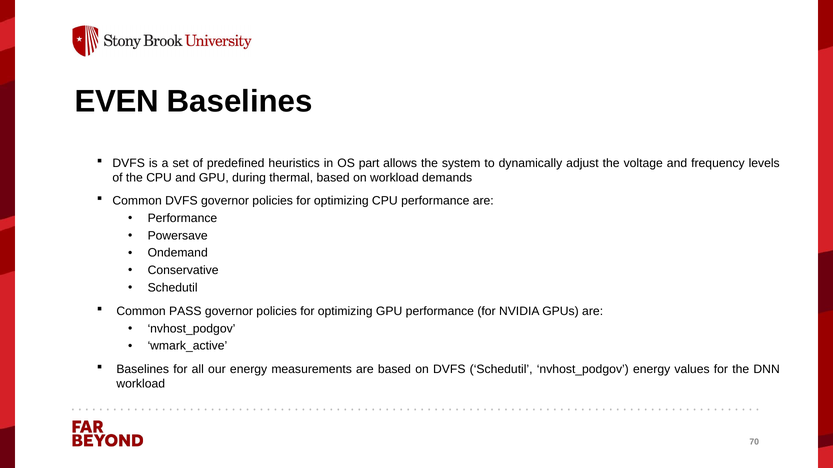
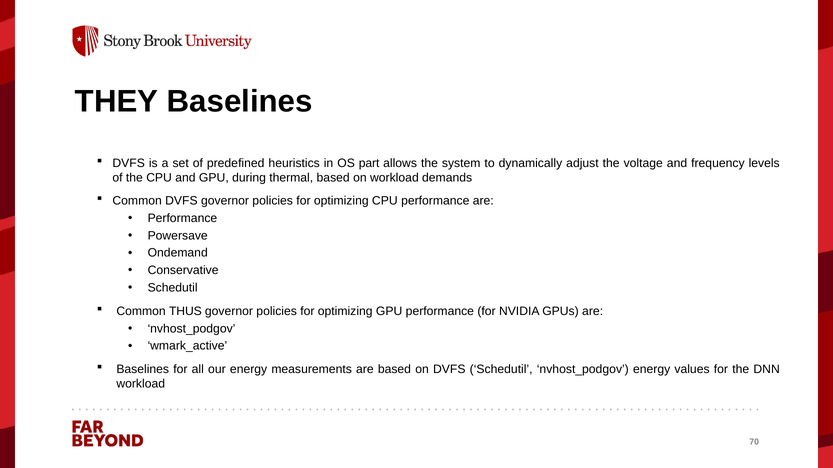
EVEN: EVEN -> THEY (117, 102)
PASS: PASS -> THUS (185, 312)
